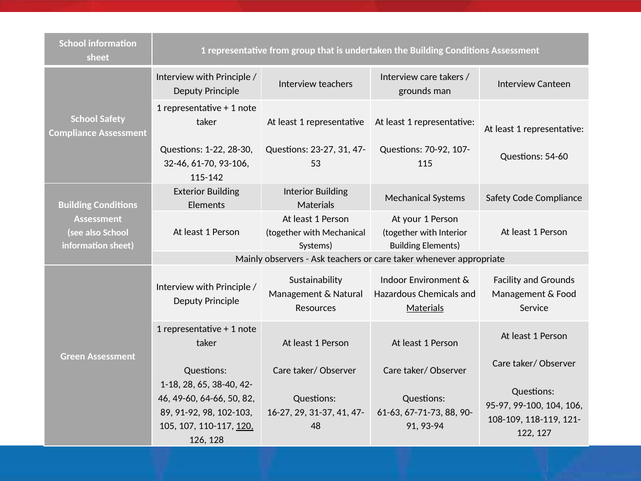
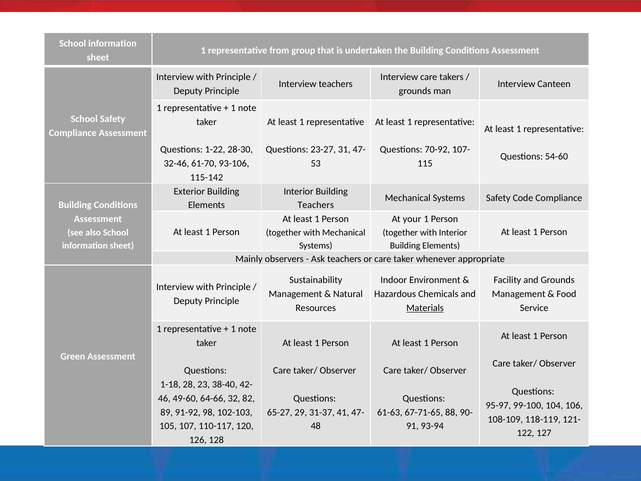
Materials: Materials -> Teachers (316, 205)
65: 65 -> 23 (204, 384)
50: 50 -> 32 (234, 398)
16-27: 16-27 -> 65-27 (280, 412)
67-71-73: 67-71-73 -> 67-71-65 (424, 412)
120 underline: present -> none (245, 426)
